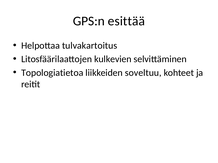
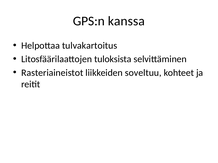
esittää: esittää -> kanssa (126, 21)
kulkevien: kulkevien -> tuloksista (113, 59)
Topologiatietoa: Topologiatietoa -> Rasteriaineistot (52, 73)
